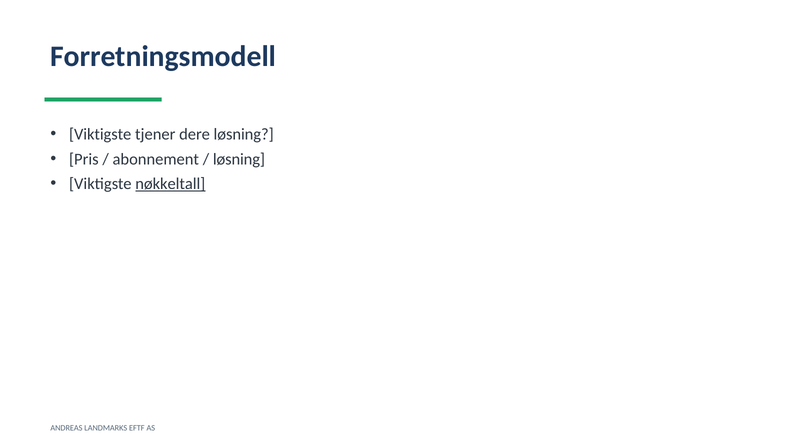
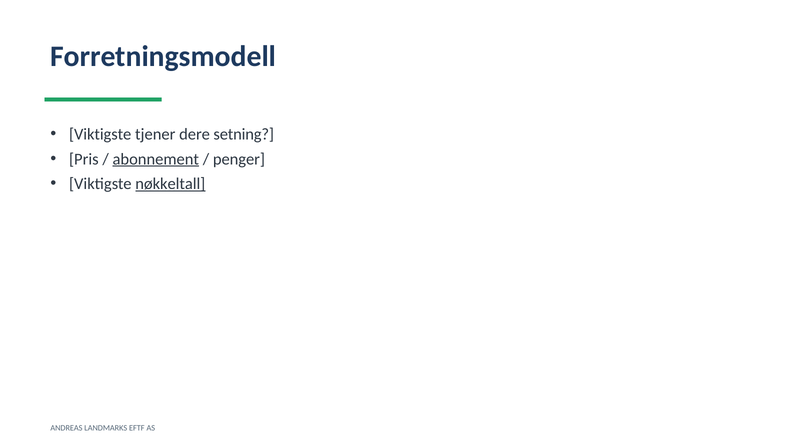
dere løsning: løsning -> setning (244, 134)
abonnement underline: none -> present (156, 159)
løsning: løsning -> penger (239, 159)
